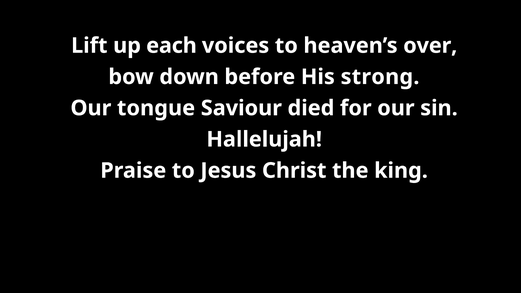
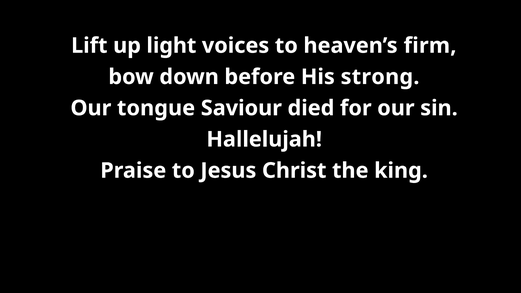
each: each -> light (171, 46)
over: over -> firm (430, 46)
